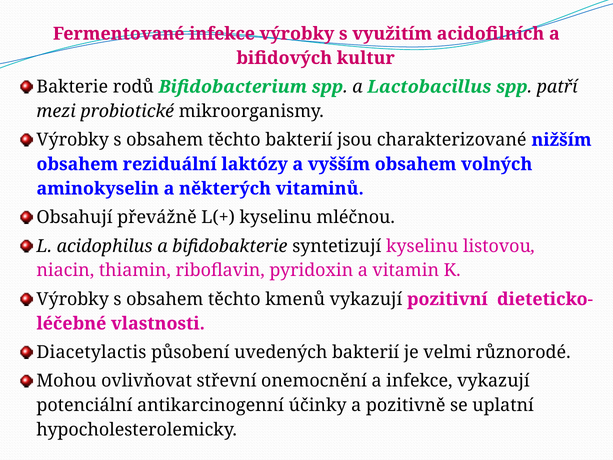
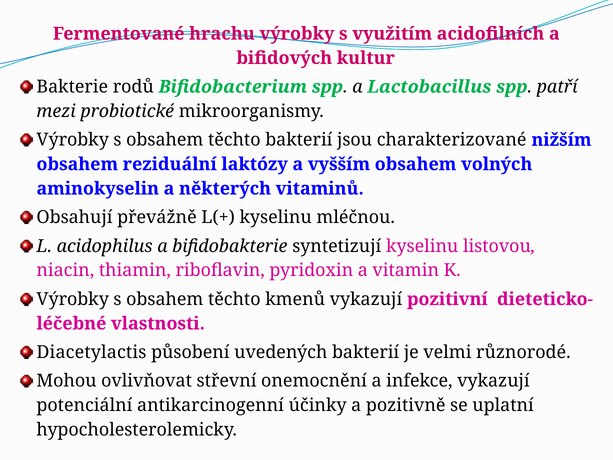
Fermentované infekce: infekce -> hrachu (222, 34)
